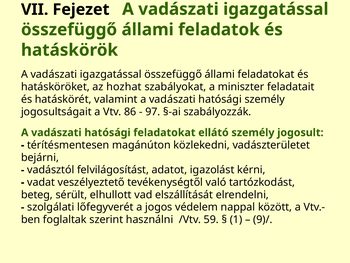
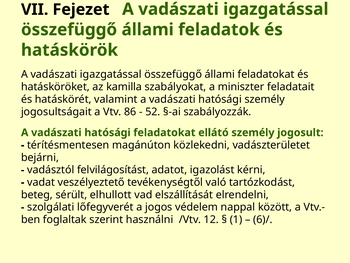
hozhat: hozhat -> kamilla (124, 87)
97: 97 -> 52 (153, 112)
59: 59 -> 12 (211, 219)
9)/: 9)/ -> 6)/ (263, 219)
